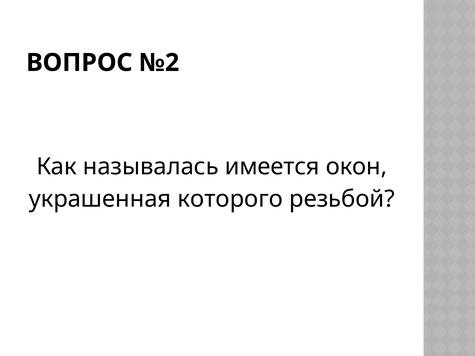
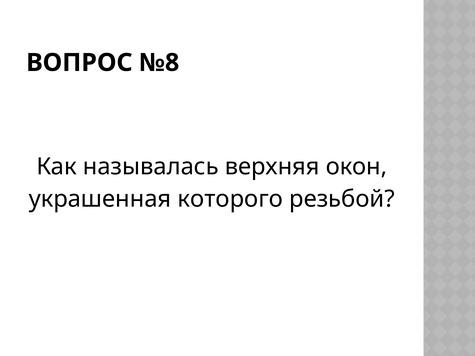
№2: №2 -> №8 (159, 63)
имеется: имеется -> верхняя (272, 167)
